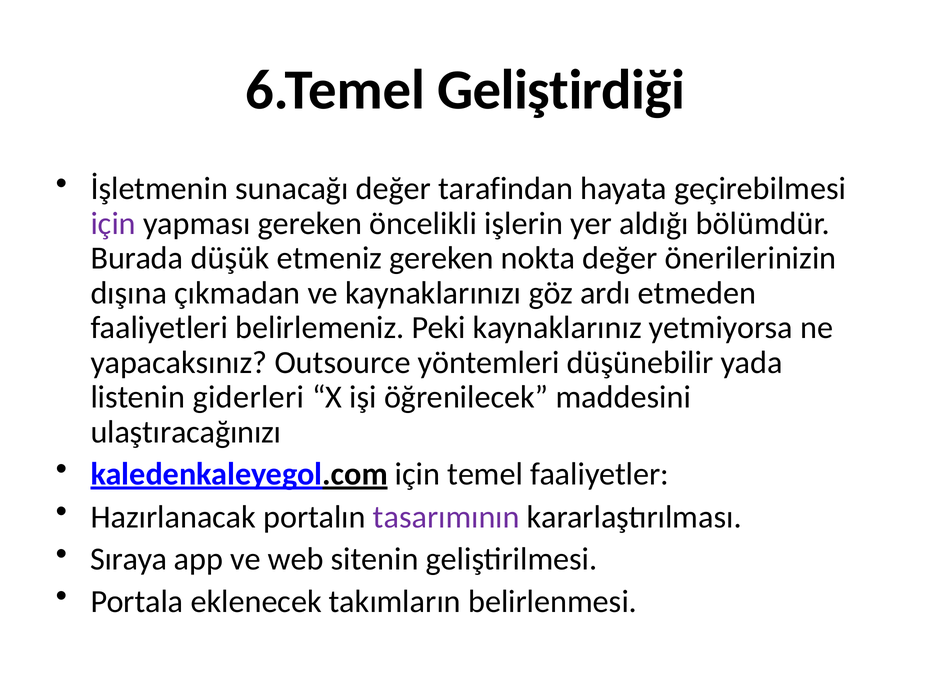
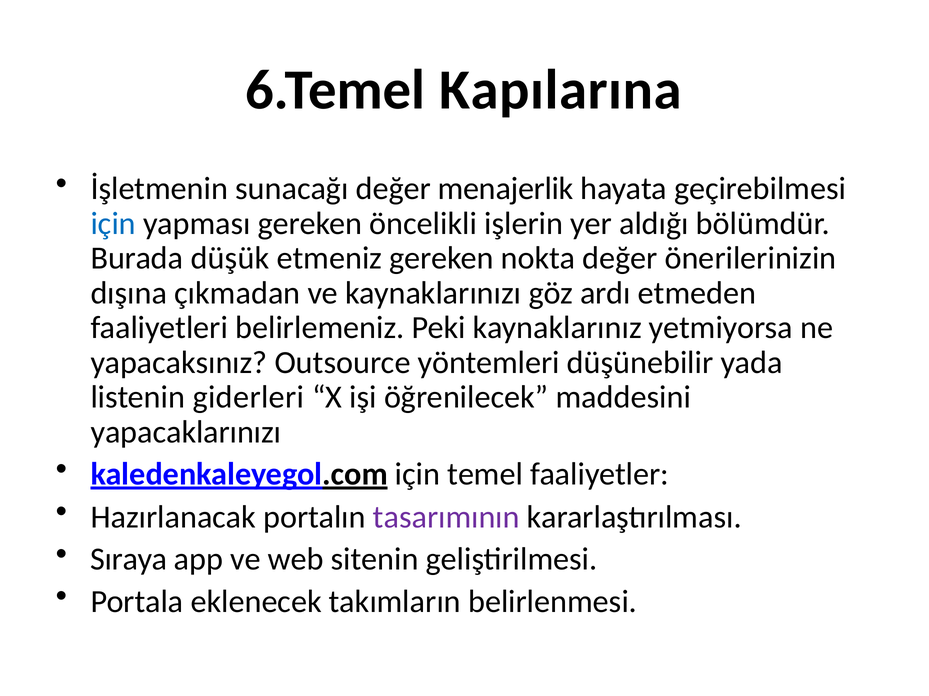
Geliştirdiği: Geliştirdiği -> Kapılarına (561, 90)
tarafindan: tarafindan -> menajerlik (506, 189)
için colour: purple -> blue (113, 224)
ulaştıracağınızı: ulaştıracağınızı -> yapacaklarınızı (186, 433)
